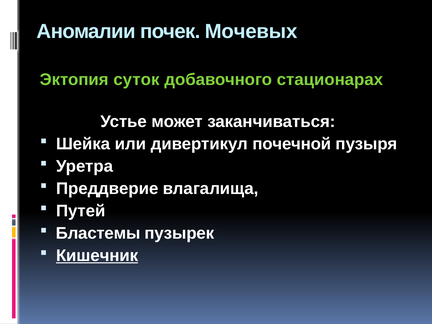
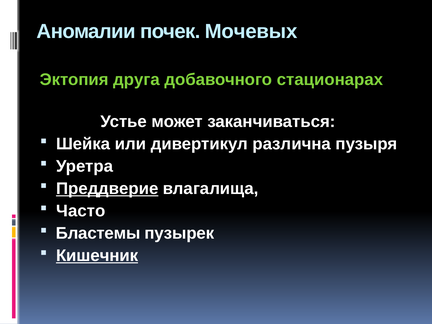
суток: суток -> друга (137, 80)
почечной: почечной -> различна (292, 144)
Преддверие underline: none -> present (107, 189)
Путей: Путей -> Часто (81, 211)
